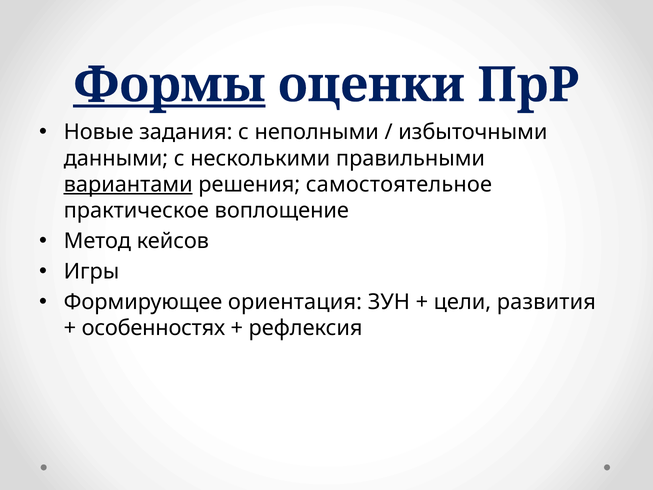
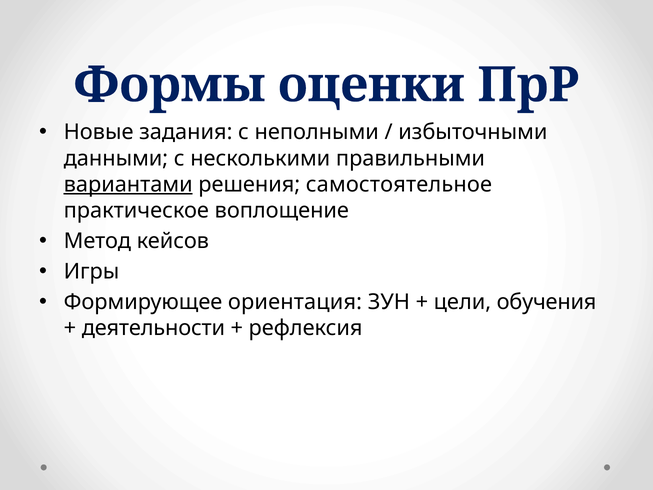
Формы underline: present -> none (169, 85)
развития: развития -> обучения (547, 302)
особенностях: особенностях -> деятельности (153, 328)
